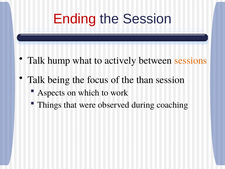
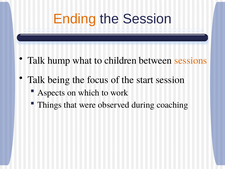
Ending colour: red -> orange (75, 19)
actively: actively -> children (120, 60)
than: than -> start (145, 80)
